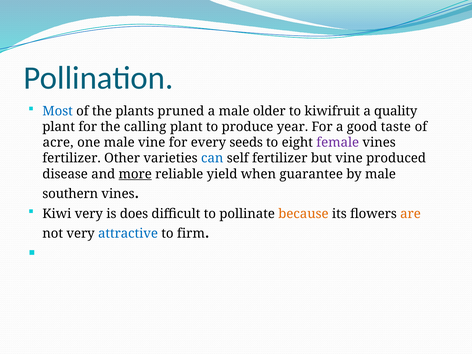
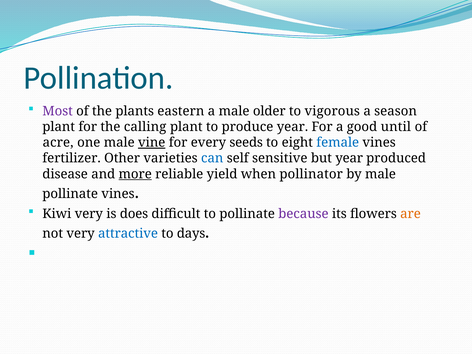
Most colour: blue -> purple (58, 111)
pruned: pruned -> eastern (181, 111)
kiwifruit: kiwifruit -> vigorous (332, 111)
quality: quality -> season (396, 111)
taste: taste -> until (396, 127)
vine underline: none -> present (152, 143)
female colour: purple -> blue (338, 143)
self fertilizer: fertilizer -> sensitive (280, 158)
but vine: vine -> year (349, 158)
guarantee: guarantee -> pollinator (311, 174)
southern: southern -> pollinate (70, 194)
because colour: orange -> purple (303, 214)
firm: firm -> days (191, 233)
